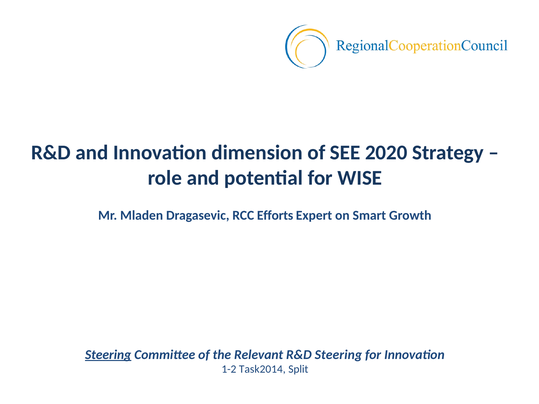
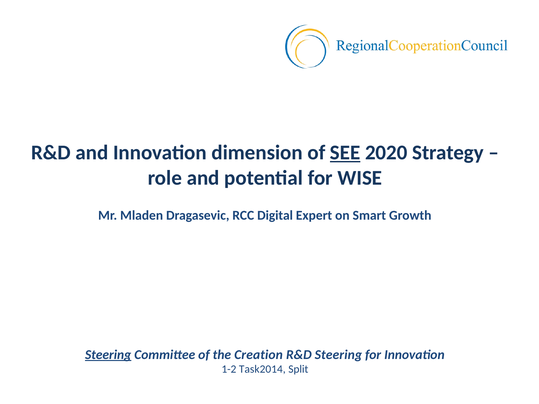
SEE underline: none -> present (345, 153)
Efforts: Efforts -> Digital (275, 215)
Relevant: Relevant -> Creation (259, 355)
